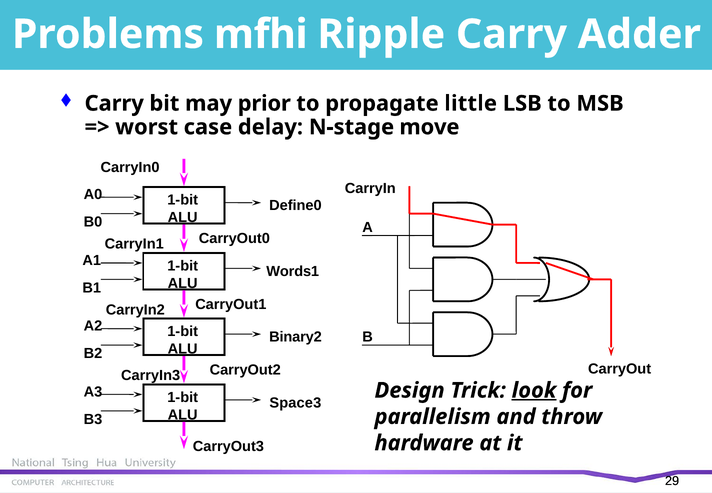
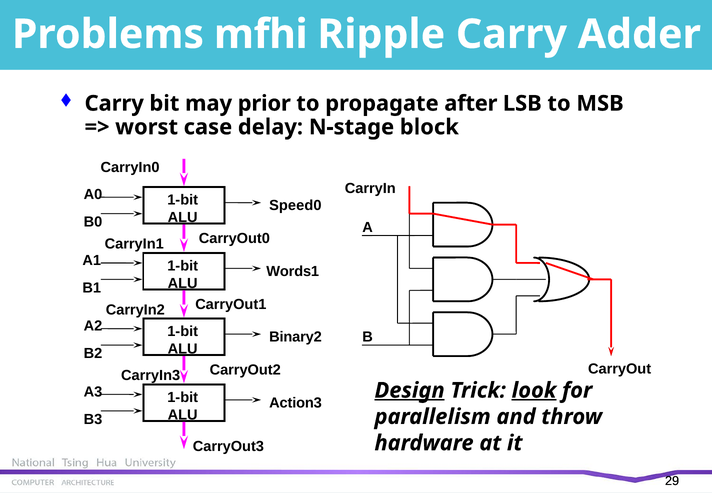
little: little -> after (471, 103)
move: move -> block (429, 127)
Define0: Define0 -> Speed0 (295, 206)
Design underline: none -> present (410, 390)
Space3: Space3 -> Action3 (295, 403)
